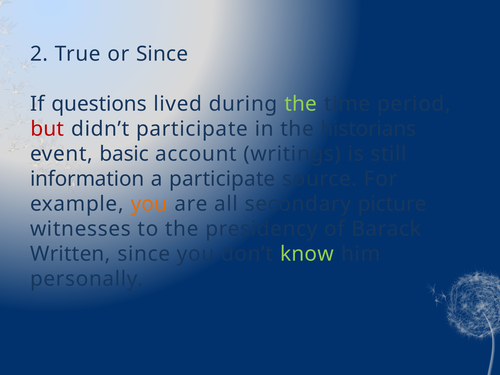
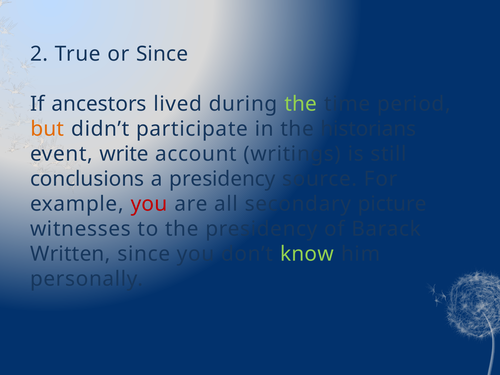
questions: questions -> ancestors (99, 104)
but colour: red -> orange (47, 129)
basic: basic -> write (124, 154)
information: information -> conclusions (87, 179)
a participate: participate -> presidency (222, 179)
you colour: orange -> red (149, 204)
